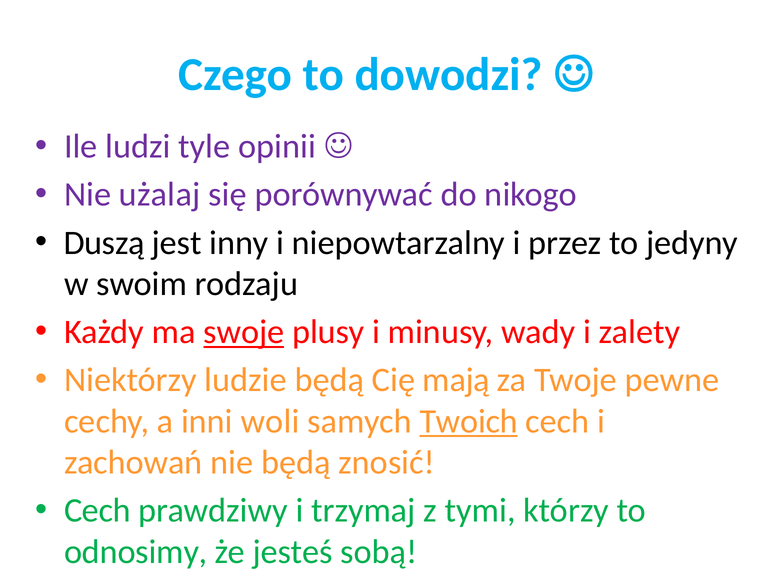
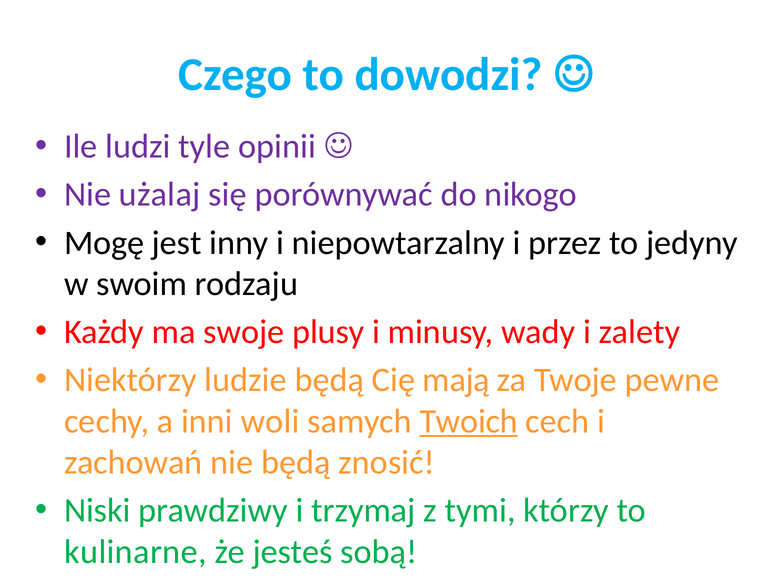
Duszą: Duszą -> Mogę (104, 243)
swoje underline: present -> none (244, 332)
Cech: Cech -> Niski (97, 511)
odnosimy: odnosimy -> kulinarne (135, 552)
